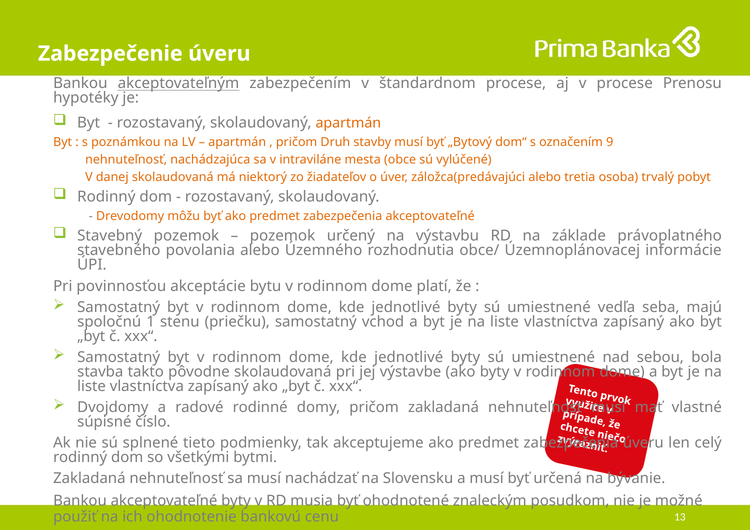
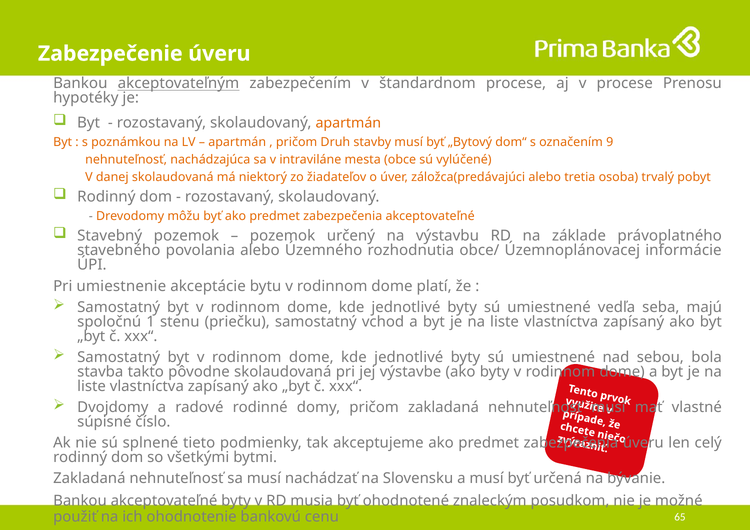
povinnosťou: povinnosťou -> umiestnenie (121, 287)
13: 13 -> 65 (680, 517)
